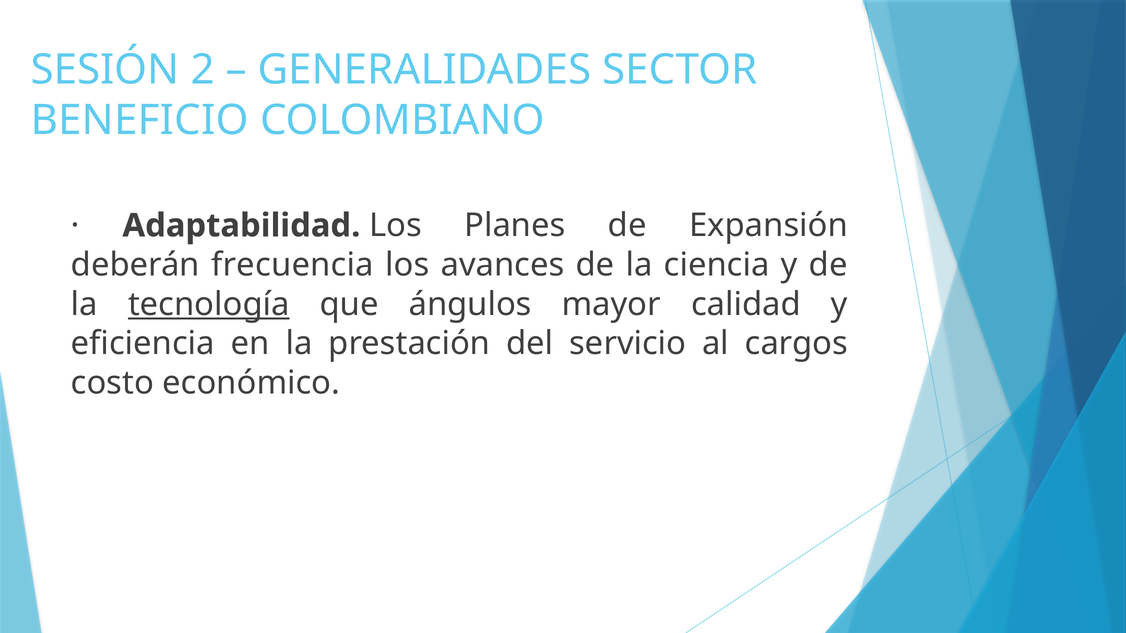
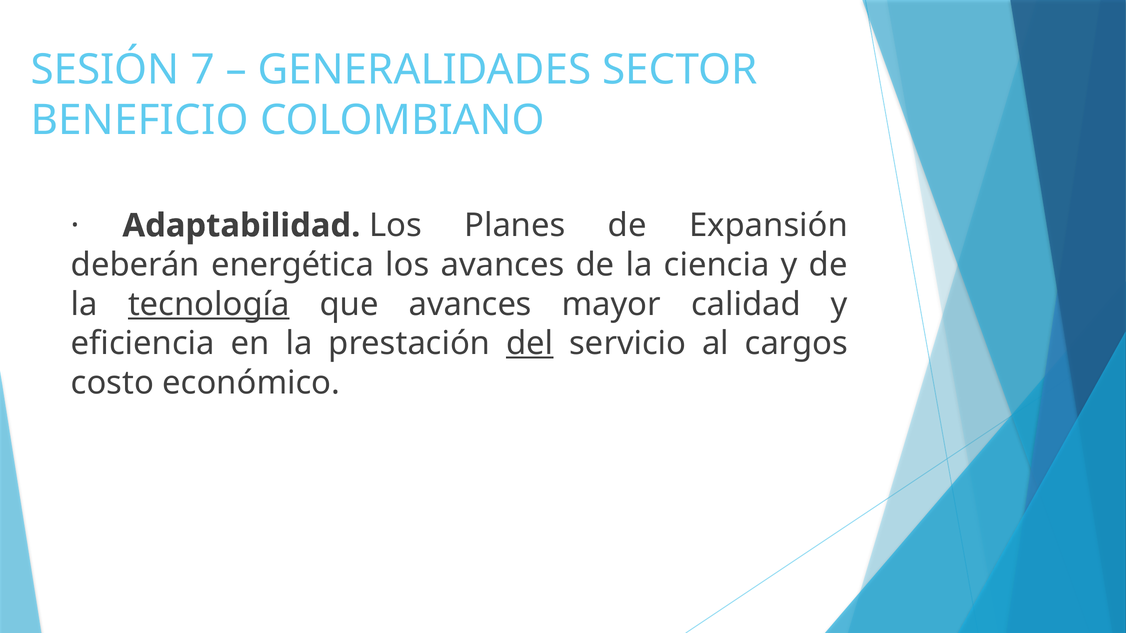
2: 2 -> 7 (203, 70)
frecuencia: frecuencia -> energética (293, 265)
que ángulos: ángulos -> avances (470, 304)
del underline: none -> present (530, 344)
